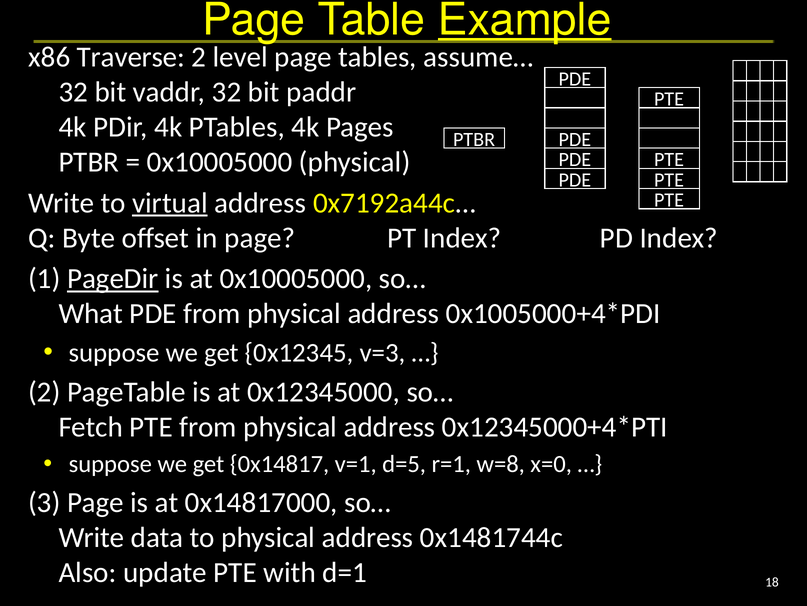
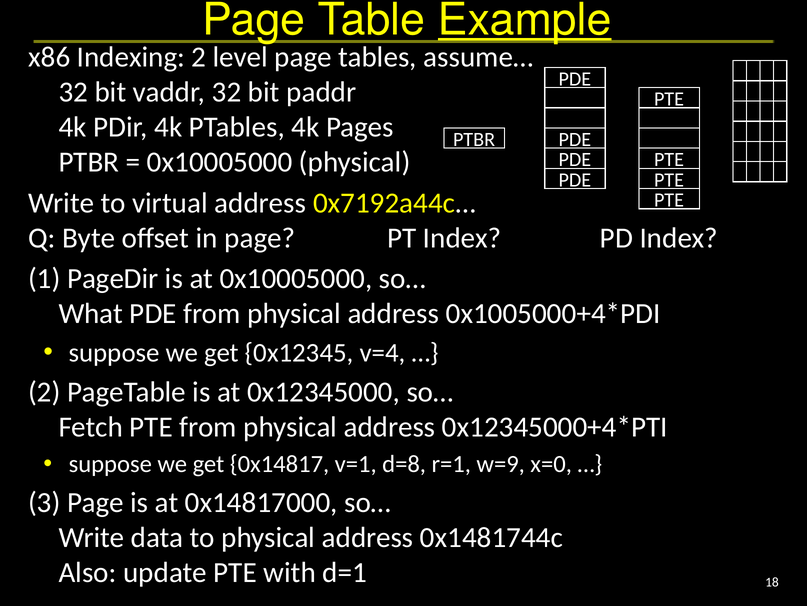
Traverse: Traverse -> Indexing (131, 57)
virtual underline: present -> none (170, 203)
PageDir underline: present -> none (113, 278)
v=3: v=3 -> v=4 (383, 352)
d=5: d=5 -> d=8 (404, 464)
w=8: w=8 -> w=9 (501, 464)
